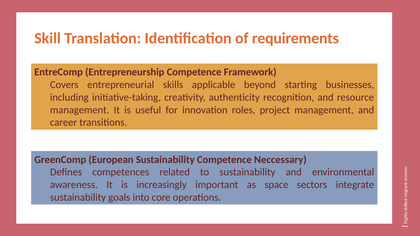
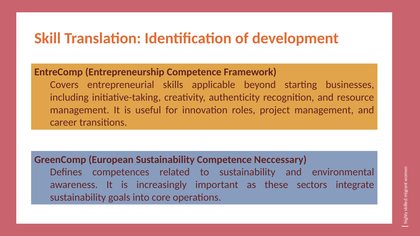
requirements: requirements -> development (295, 38)
space: space -> these (276, 185)
